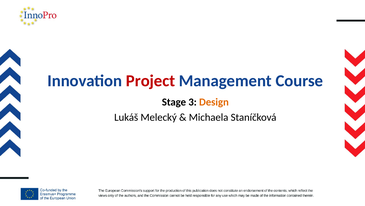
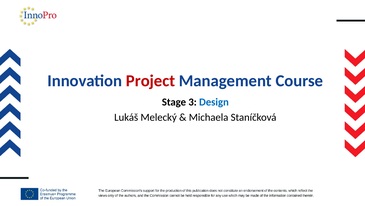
Design colour: orange -> blue (214, 102)
